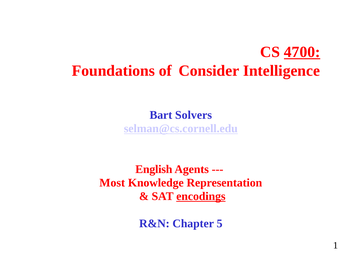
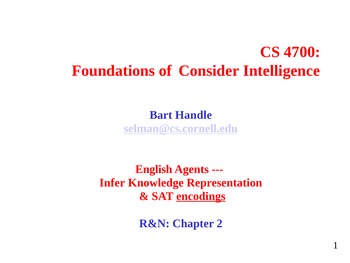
4700 underline: present -> none (302, 52)
Solvers: Solvers -> Handle (194, 115)
Most: Most -> Infer (112, 182)
5: 5 -> 2 (220, 223)
